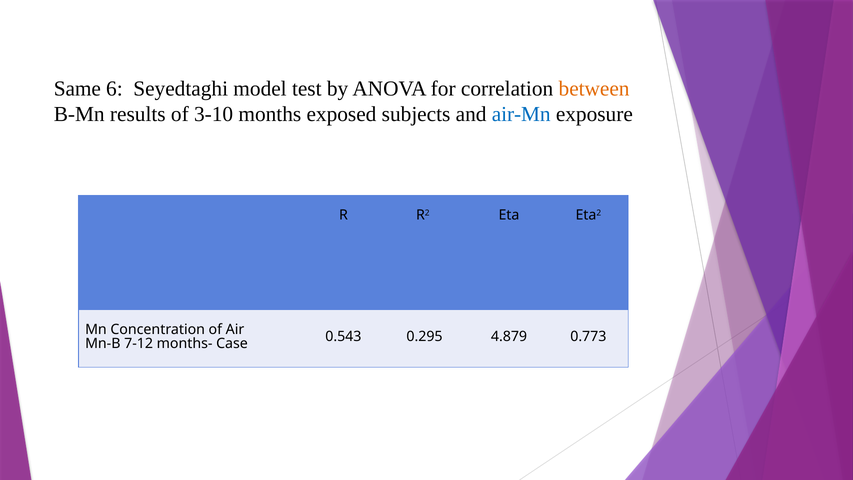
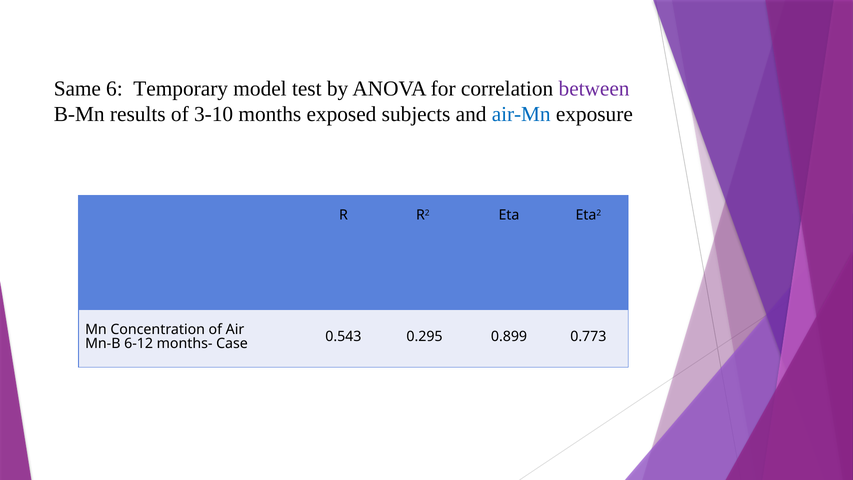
Seyedtaghi: Seyedtaghi -> Temporary (181, 89)
between colour: orange -> purple (594, 89)
4.879: 4.879 -> 0.899 (509, 337)
7-12: 7-12 -> 6-12 (139, 344)
